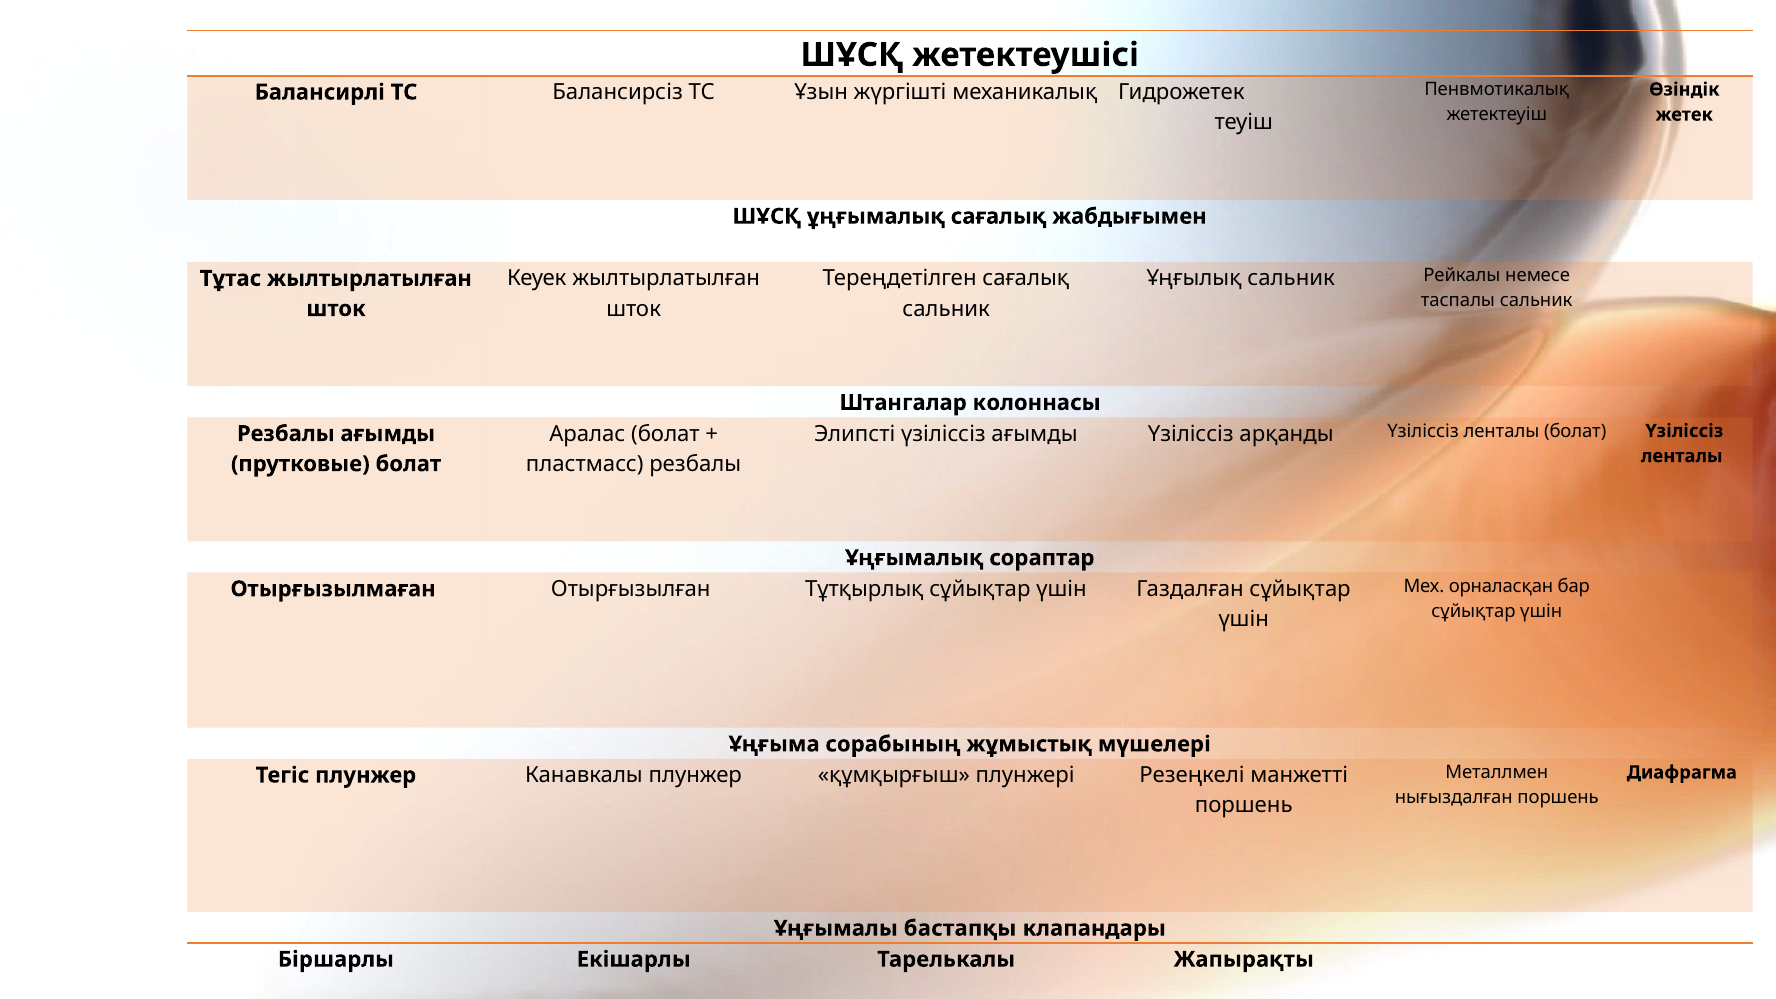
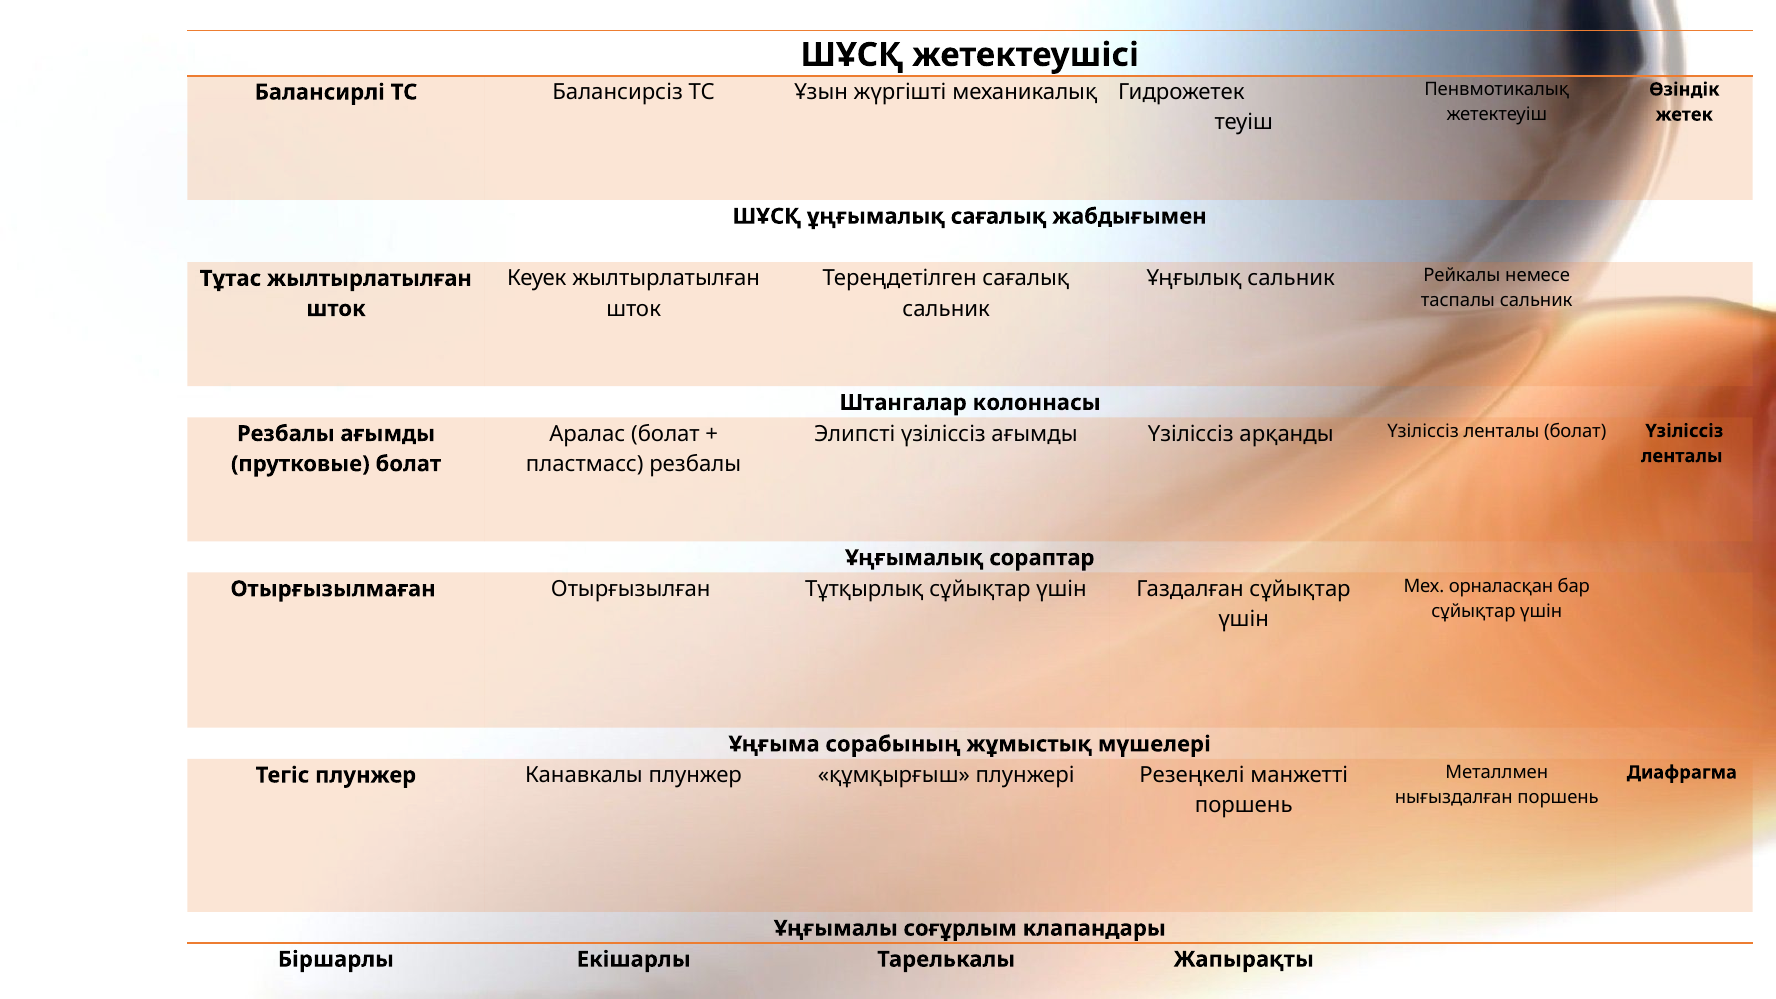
бастапқы: бастапқы -> соғұрлым (960, 928)
